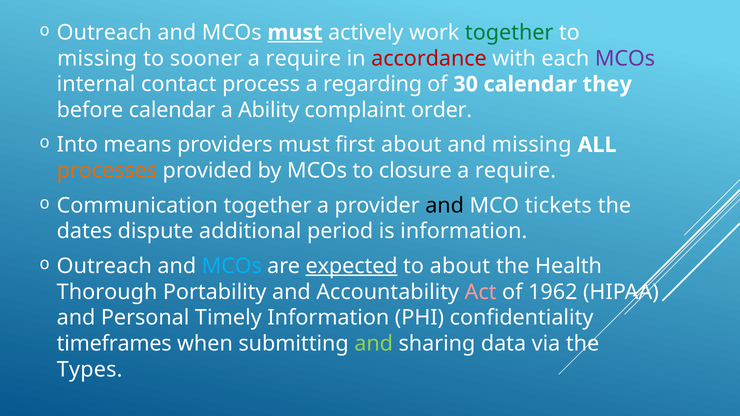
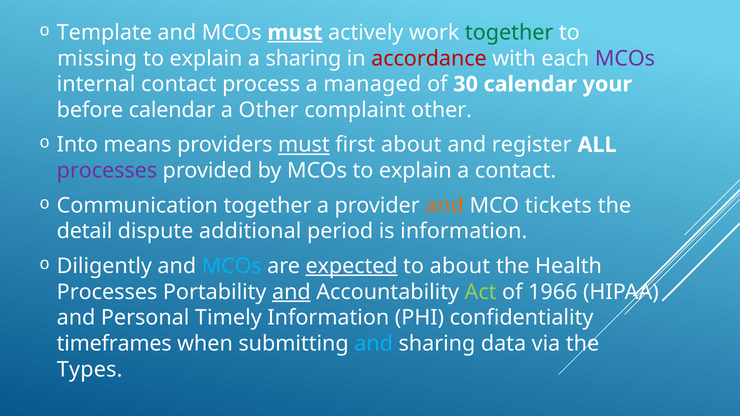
Outreach: Outreach -> Template (104, 33)
sooner: sooner -> explain (206, 58)
require: require -> sharing (303, 58)
regarding: regarding -> managed (372, 84)
they: they -> your (607, 84)
a Ability: Ability -> Other (269, 110)
complaint order: order -> other (442, 110)
must underline: none -> present (304, 145)
and missing: missing -> register (532, 145)
processes colour: orange -> purple (107, 171)
MCOs to closure: closure -> explain (415, 171)
require: require -> contact (516, 171)
and colour: black -> orange (445, 206)
dates: dates -> detail (85, 231)
Outreach: Outreach -> Diligently (104, 266)
Thorough: Thorough -> Processes (107, 292)
and underline: none -> present (291, 292)
Act colour: pink -> light green (481, 292)
1962: 1962 -> 1966 (553, 292)
and colour: light green -> light blue (374, 344)
